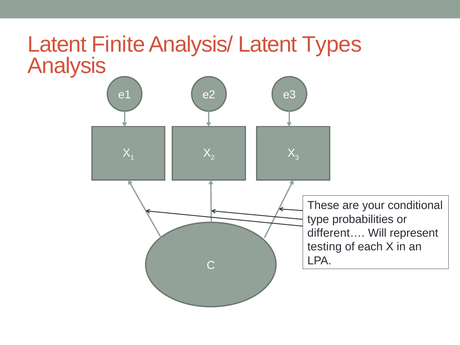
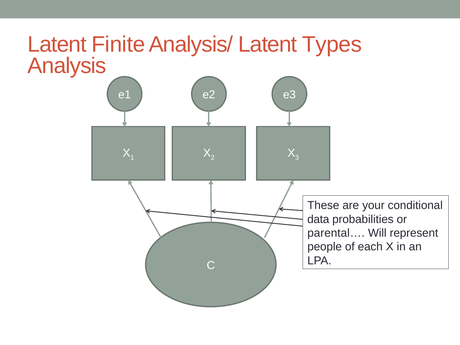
type: type -> data (318, 219)
different…: different… -> parental… (336, 233)
testing: testing -> people (325, 247)
